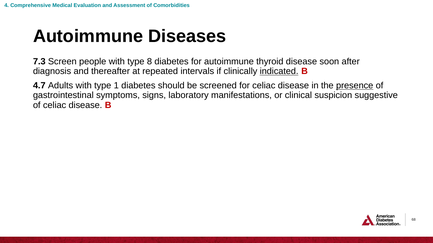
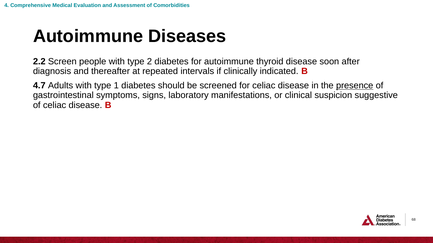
7.3: 7.3 -> 2.2 (39, 62)
8: 8 -> 2 (149, 62)
indicated underline: present -> none (279, 72)
